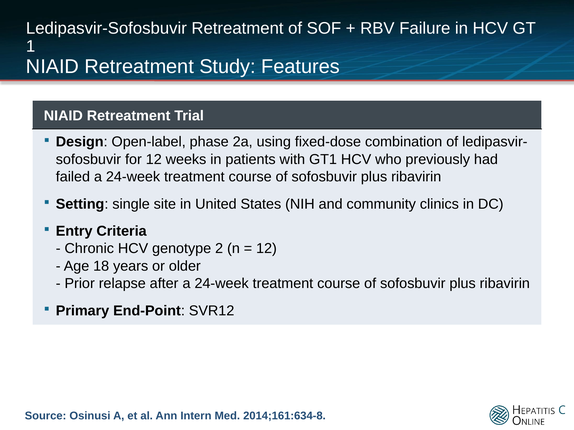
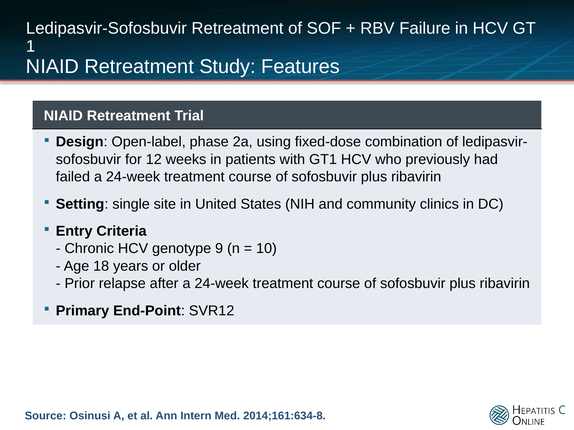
2: 2 -> 9 (219, 249)
12: 12 -> 10 (266, 249)
